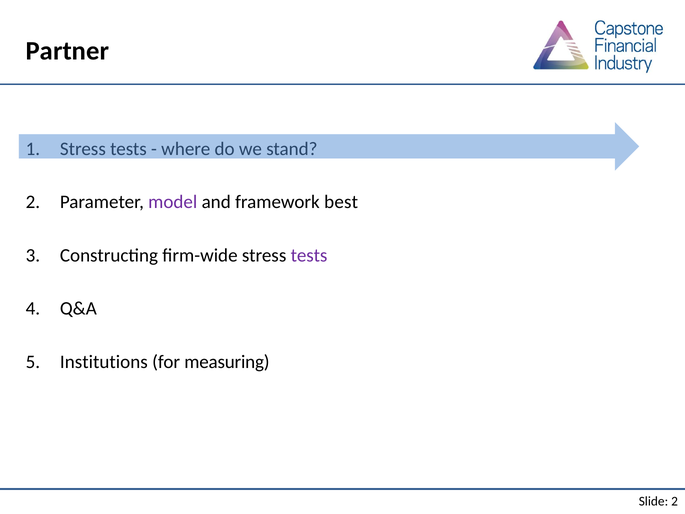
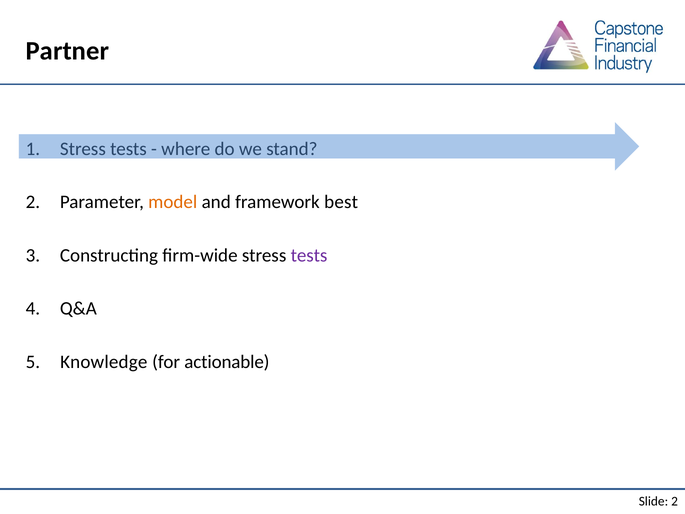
model colour: purple -> orange (173, 202)
Institutions: Institutions -> Knowledge (104, 362)
measuring: measuring -> actionable (227, 362)
